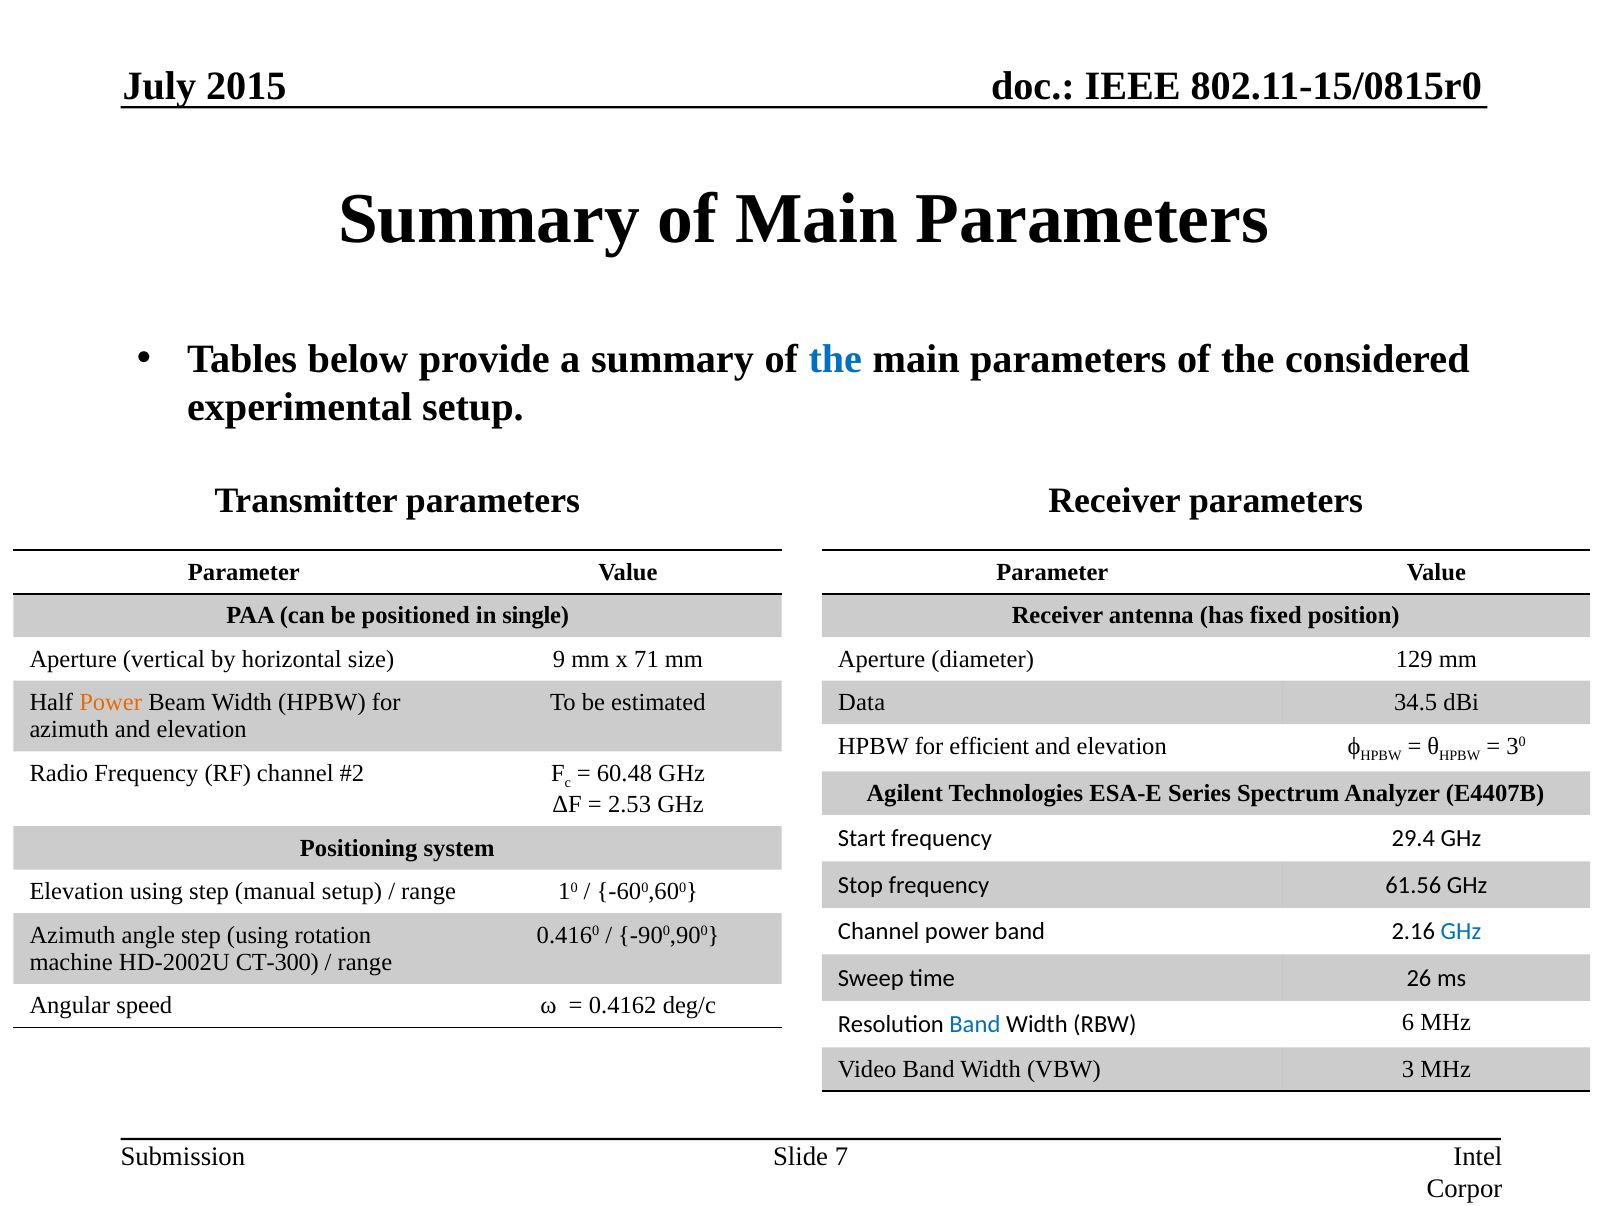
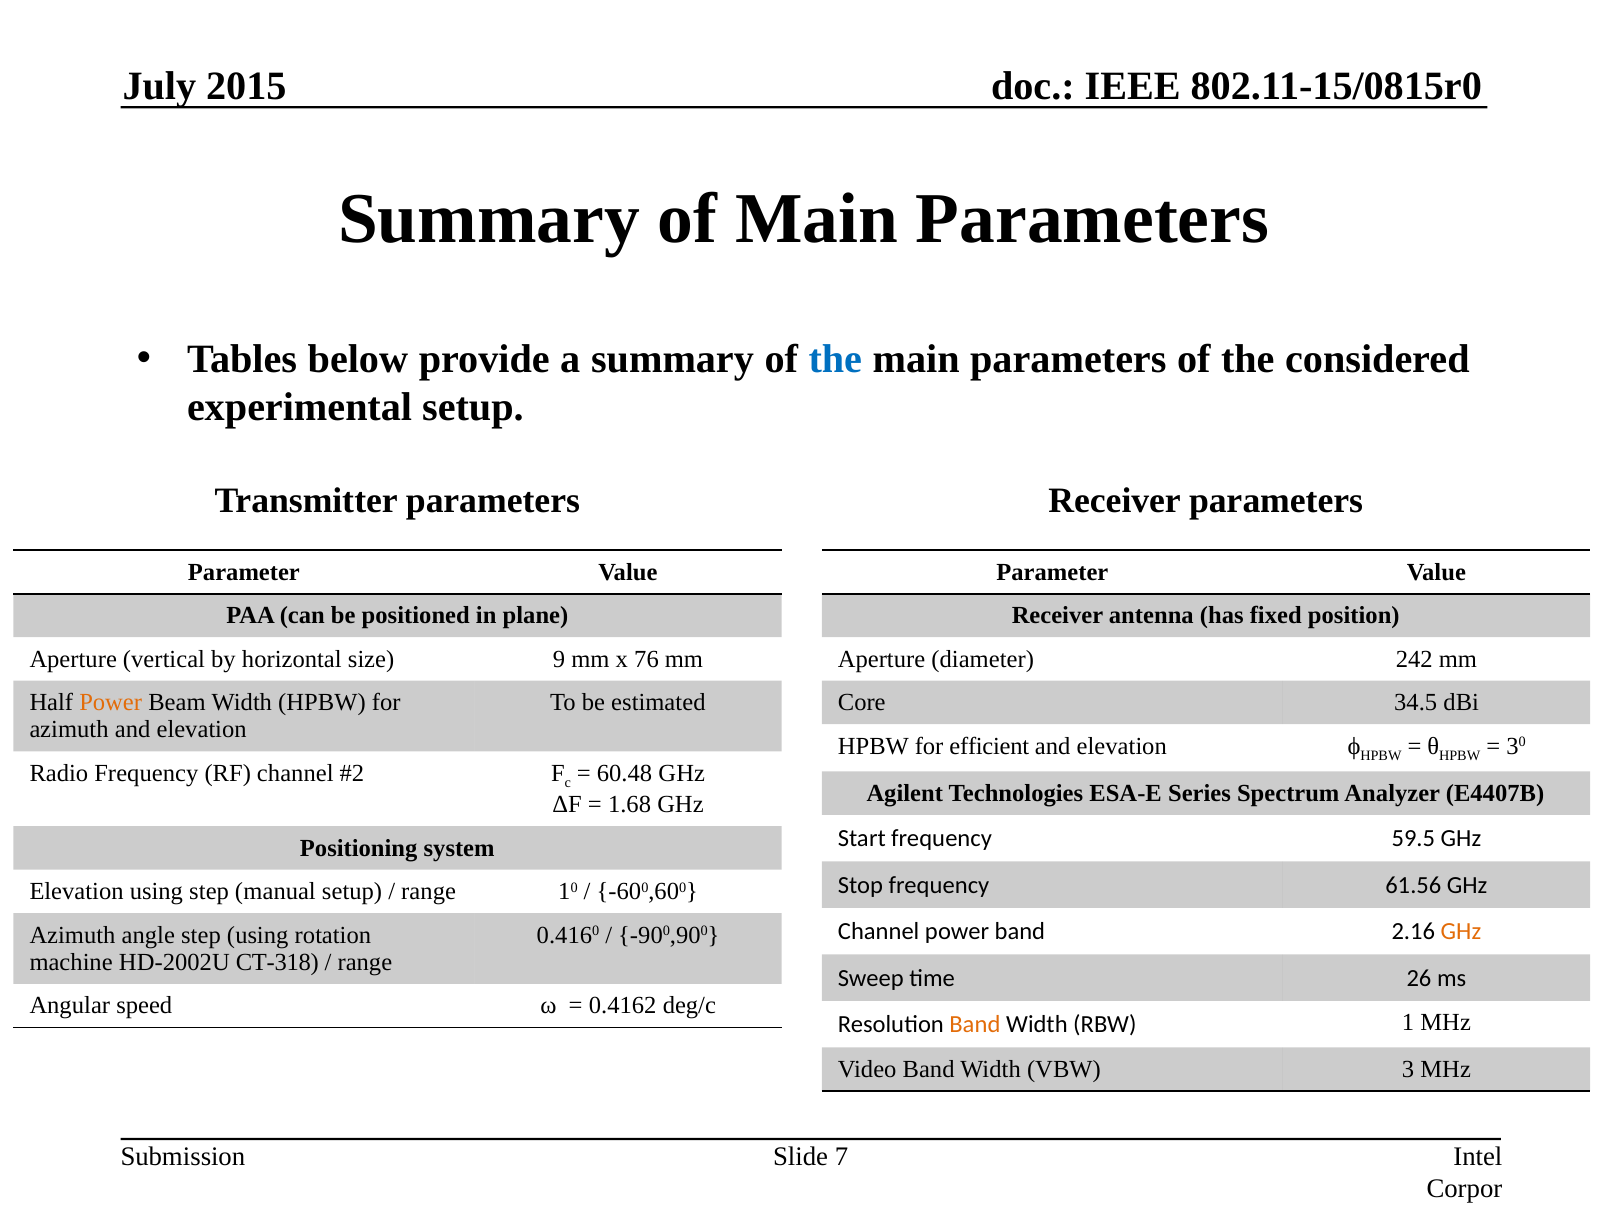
single: single -> plane (536, 616)
71: 71 -> 76 (646, 659)
129: 129 -> 242 (1414, 659)
Data: Data -> Core (862, 703)
2.53: 2.53 -> 1.68 (630, 805)
29.4: 29.4 -> 59.5 (1413, 838)
GHz colour: blue -> orange (1461, 931)
CT-300: CT-300 -> CT-318 (277, 962)
Band colour: blue -> orange (975, 1024)
6: 6 -> 1 (1408, 1023)
